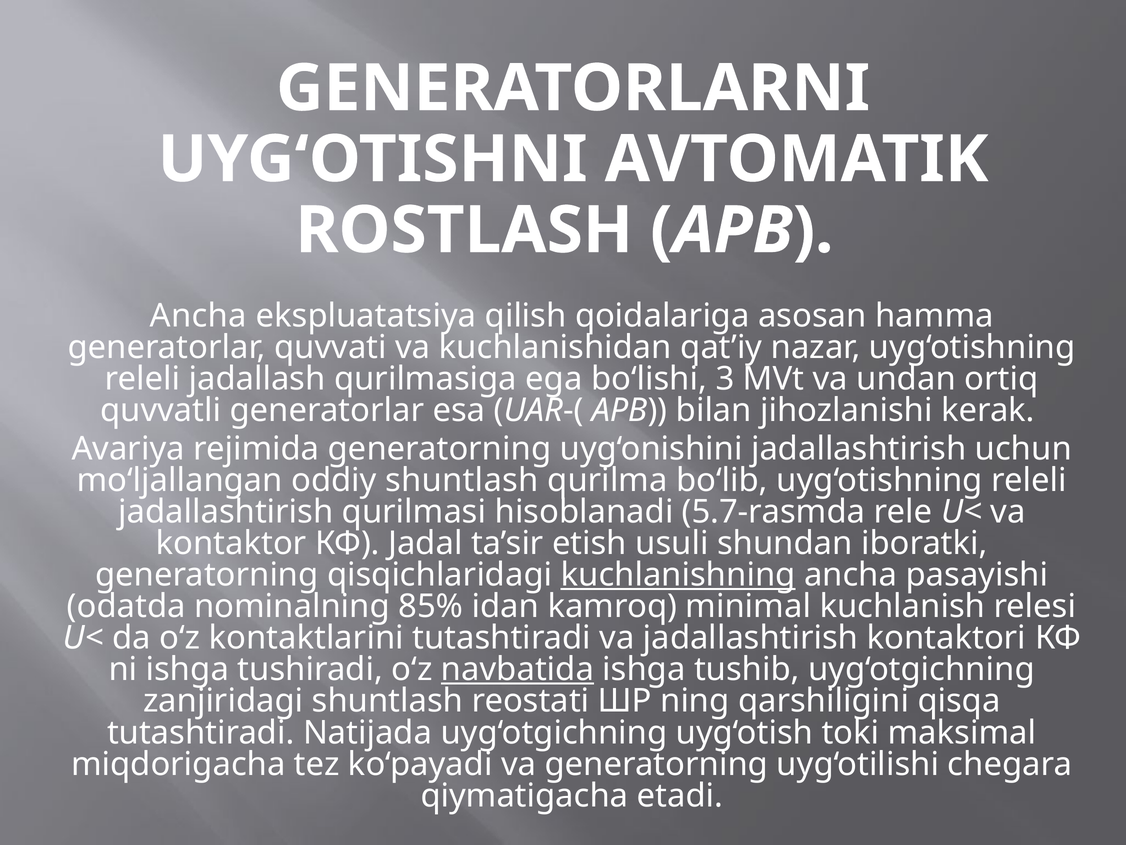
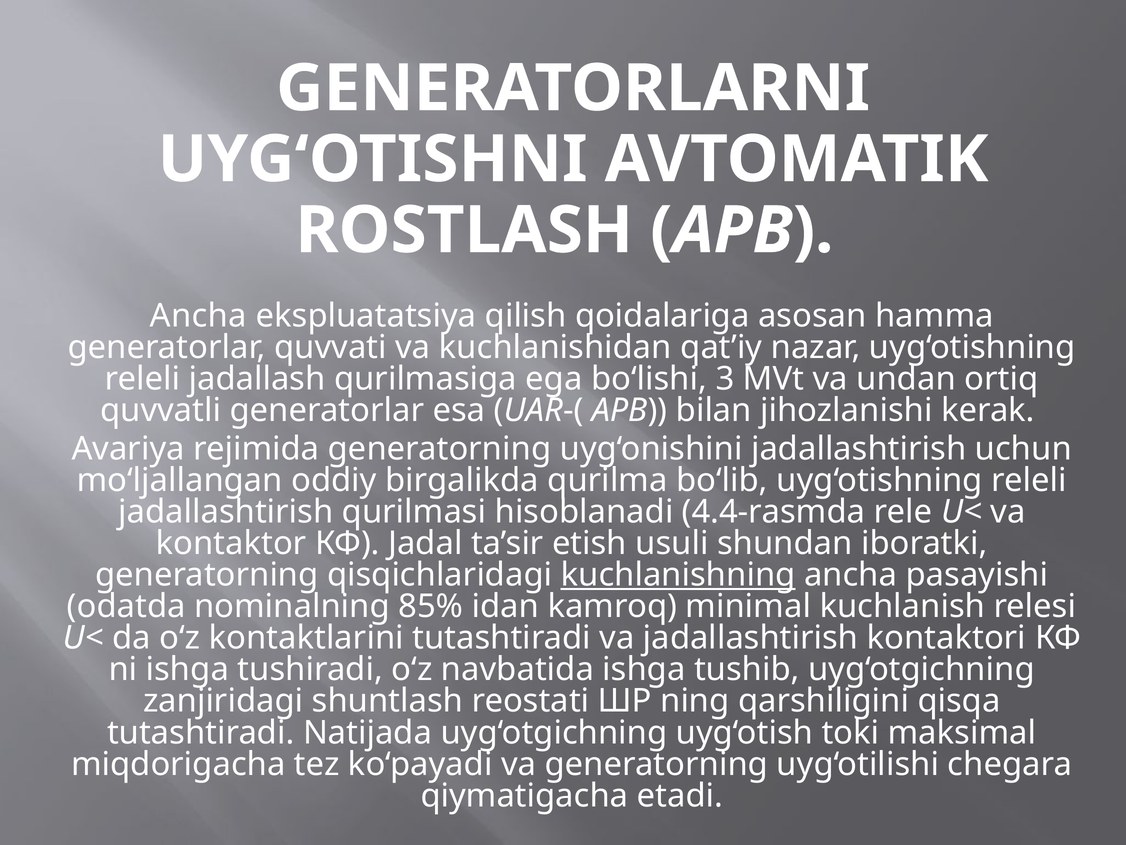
oddiy shuntlash: shuntlash -> birgalikda (462, 480)
5.7-rasmda: 5.7-rasmda -> 4.4-rasmda (774, 512)
navbatida underline: present -> none (517, 669)
